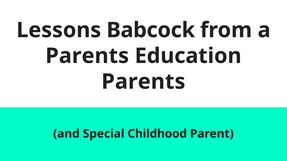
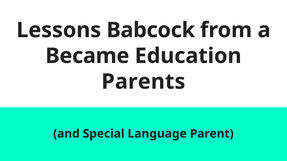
Parents: Parents -> Became (87, 56)
Childhood: Childhood -> Language (157, 134)
